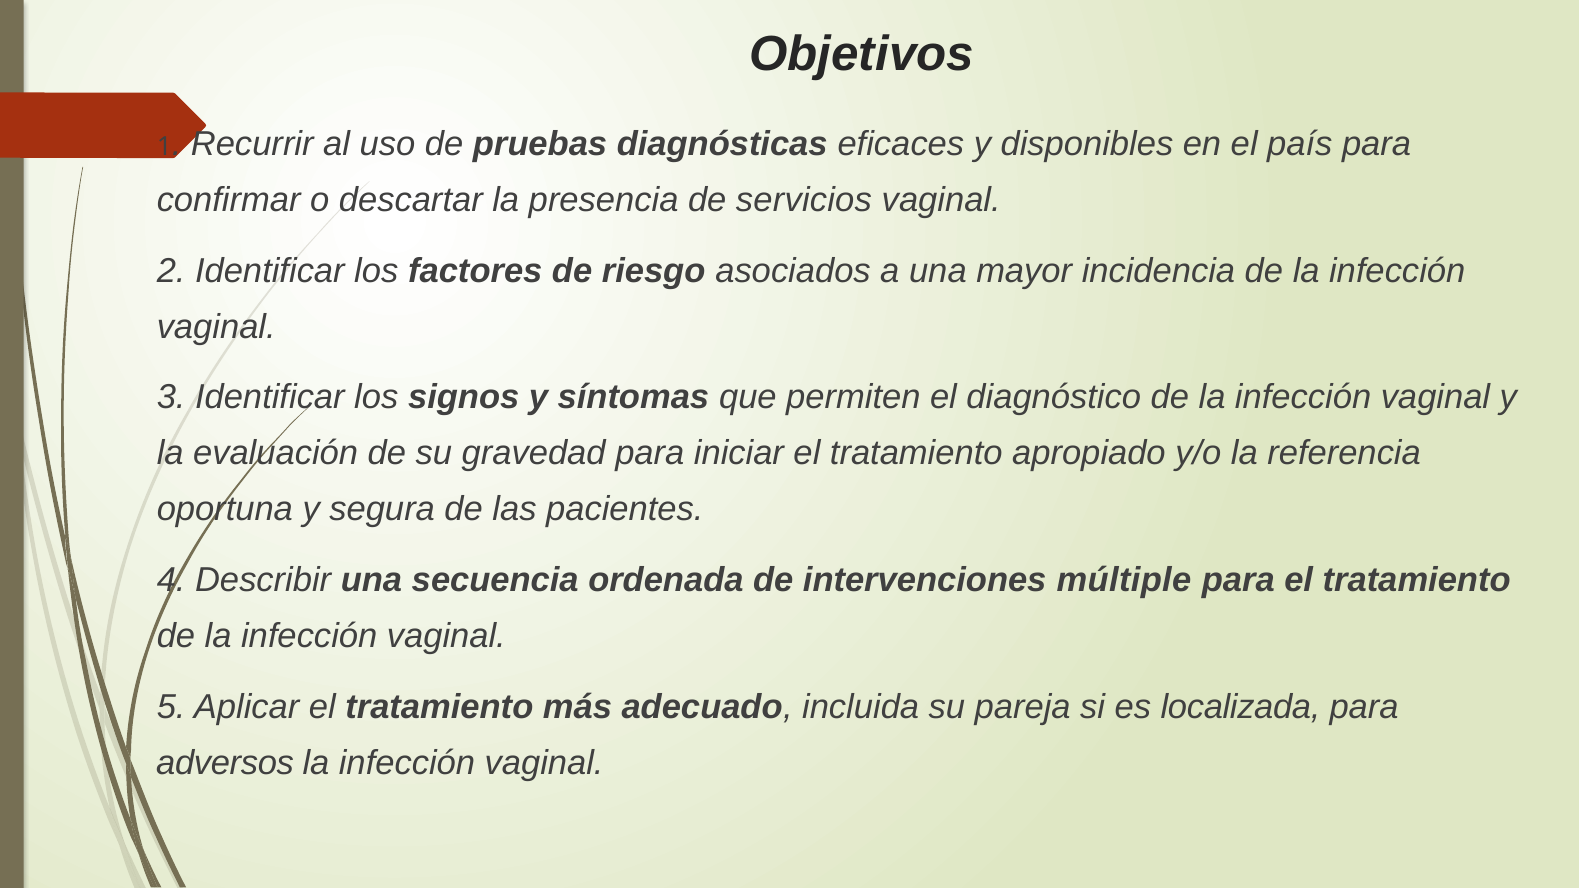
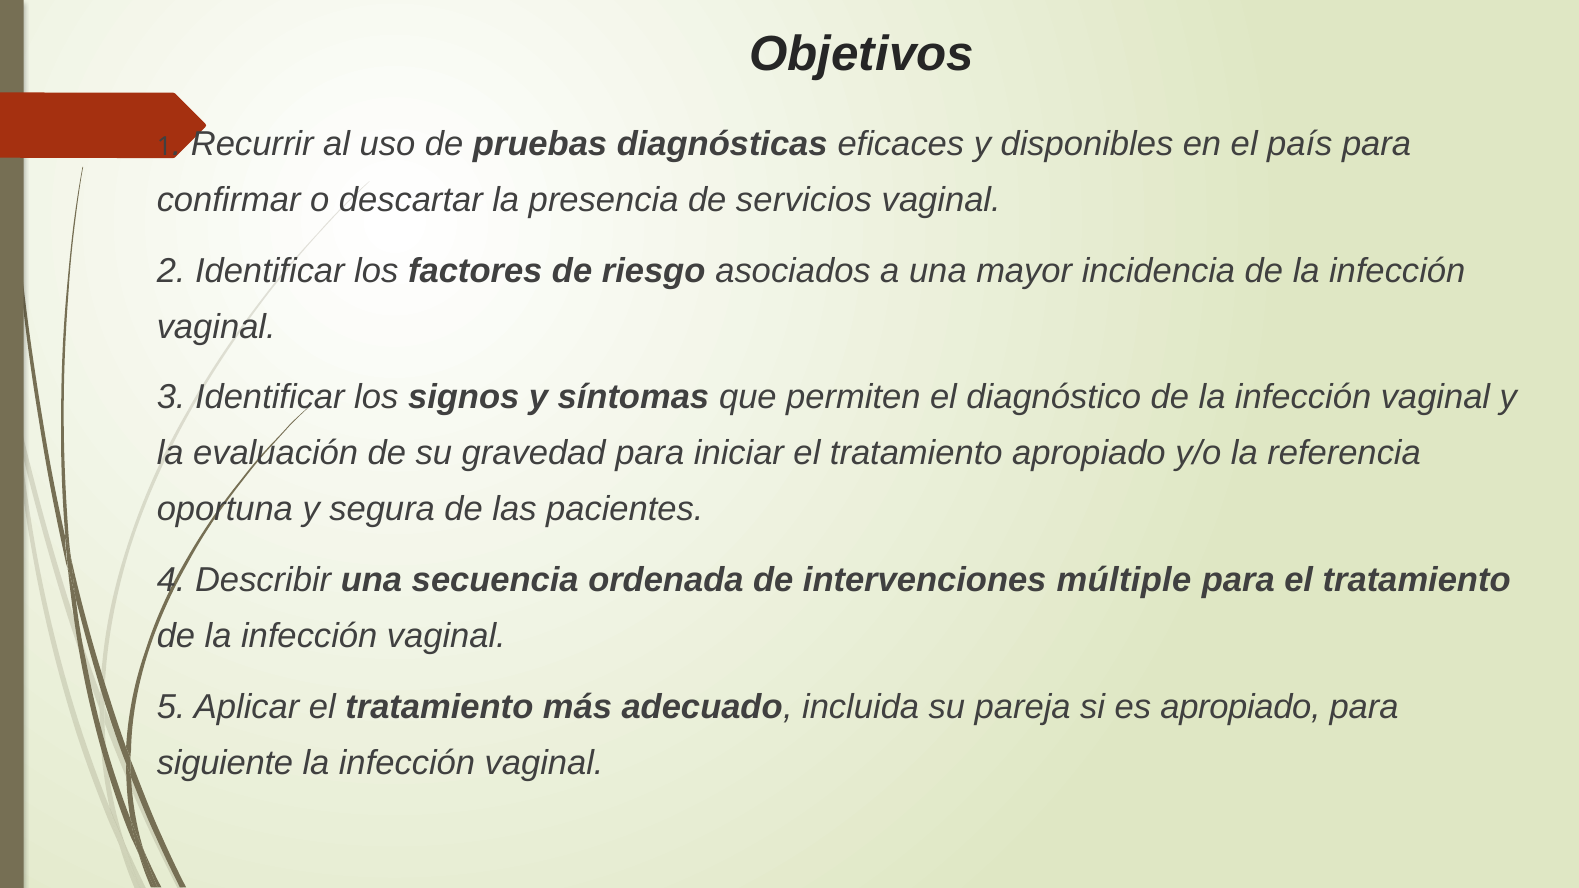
es localizada: localizada -> apropiado (1241, 707)
adversos: adversos -> siguiente (225, 763)
